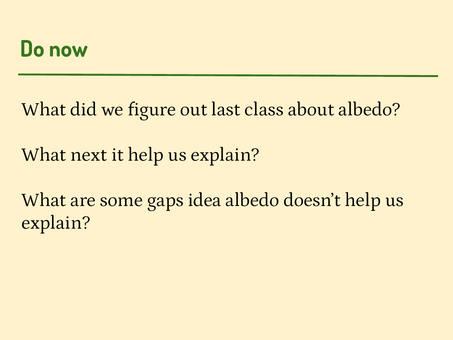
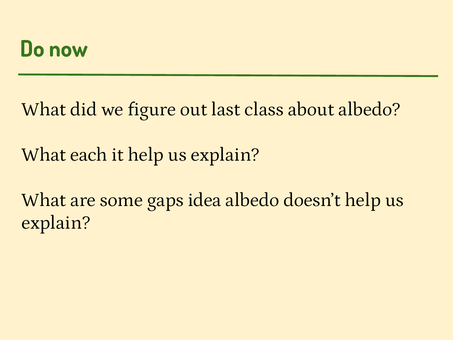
next: next -> each (89, 155)
